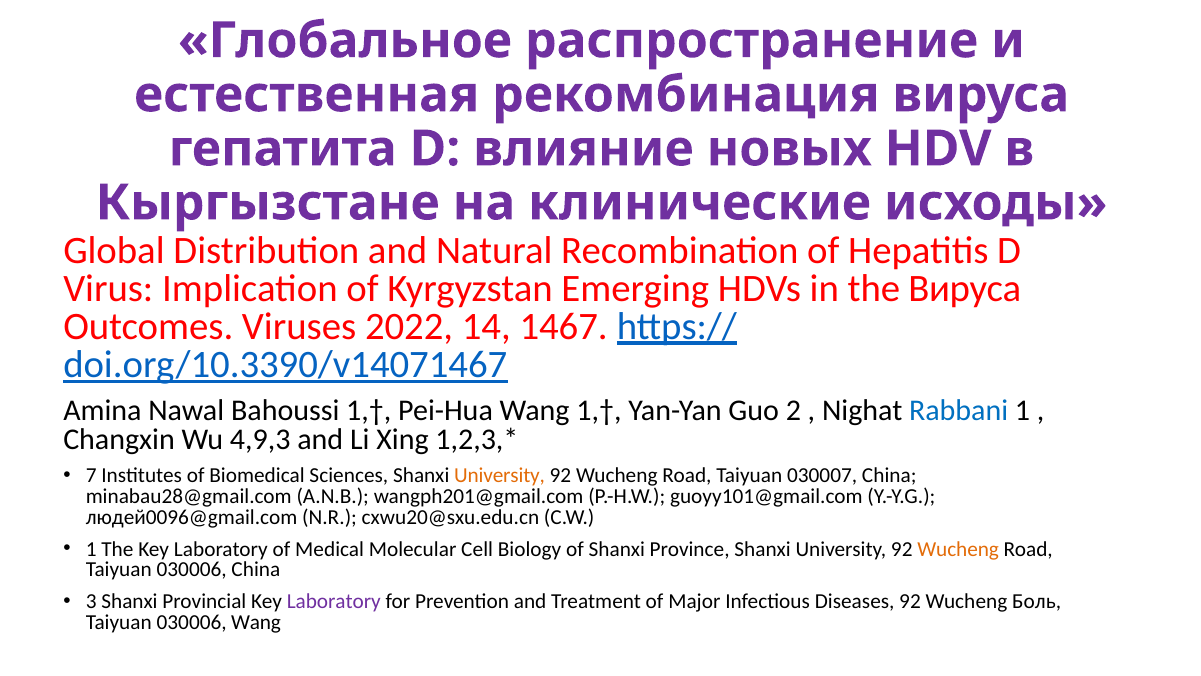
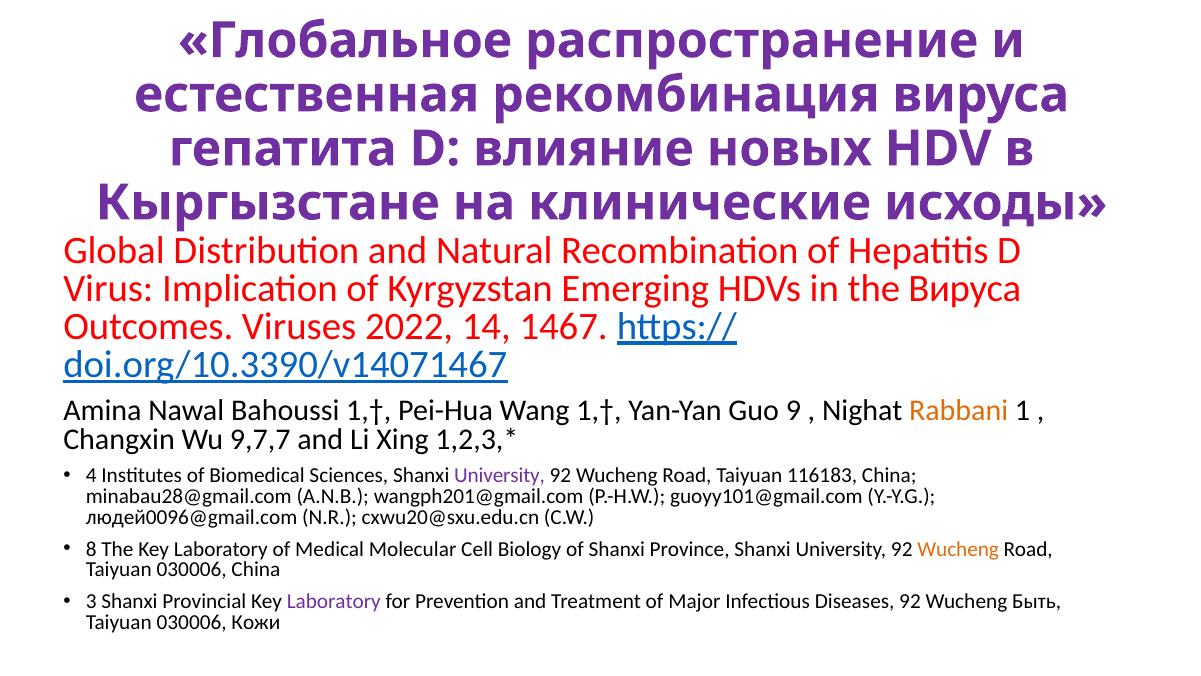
2: 2 -> 9 (793, 410)
Rabbani colour: blue -> orange (959, 410)
4,9,3: 4,9,3 -> 9,7,7 (260, 439)
7: 7 -> 4 (91, 476)
University colour: orange -> purple (500, 476)
030007: 030007 -> 116183 (822, 476)
1: 1 -> 8 (91, 549)
Боль: Боль -> Быть (1037, 601)
030006 Wang: Wang -> Кожи (256, 622)
